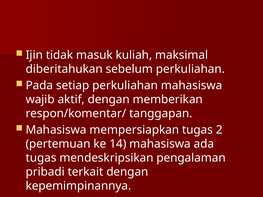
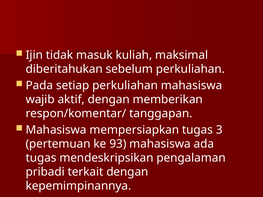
2: 2 -> 3 (219, 130)
14: 14 -> 93 (118, 144)
